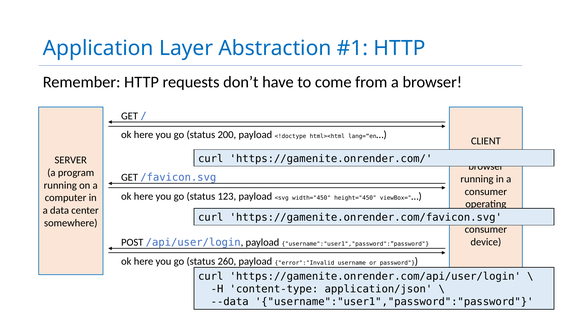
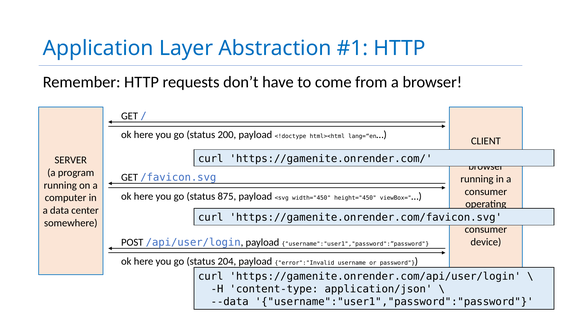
123: 123 -> 875 (227, 197)
260: 260 -> 204 (227, 262)
